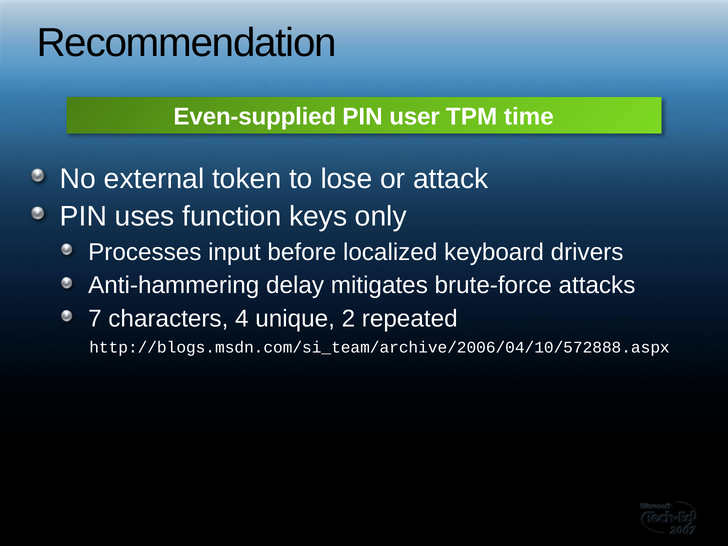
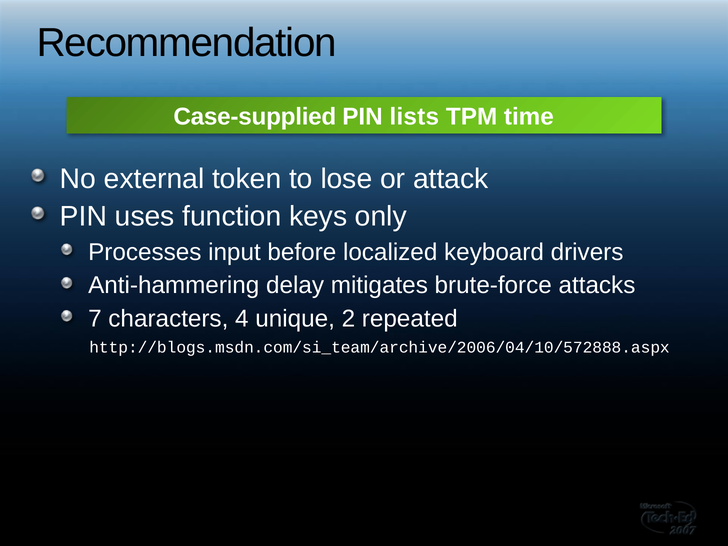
Even-supplied: Even-supplied -> Case-supplied (255, 117)
user: user -> lists (414, 117)
